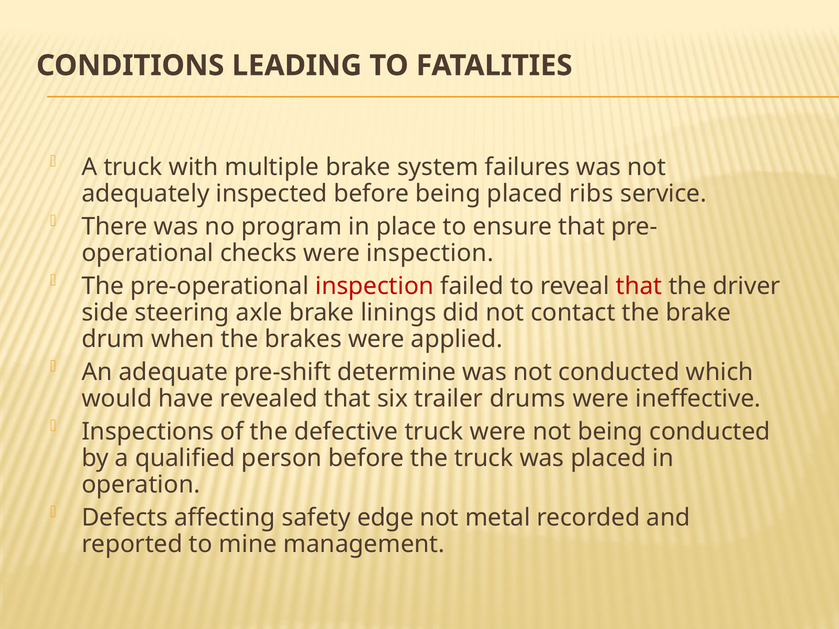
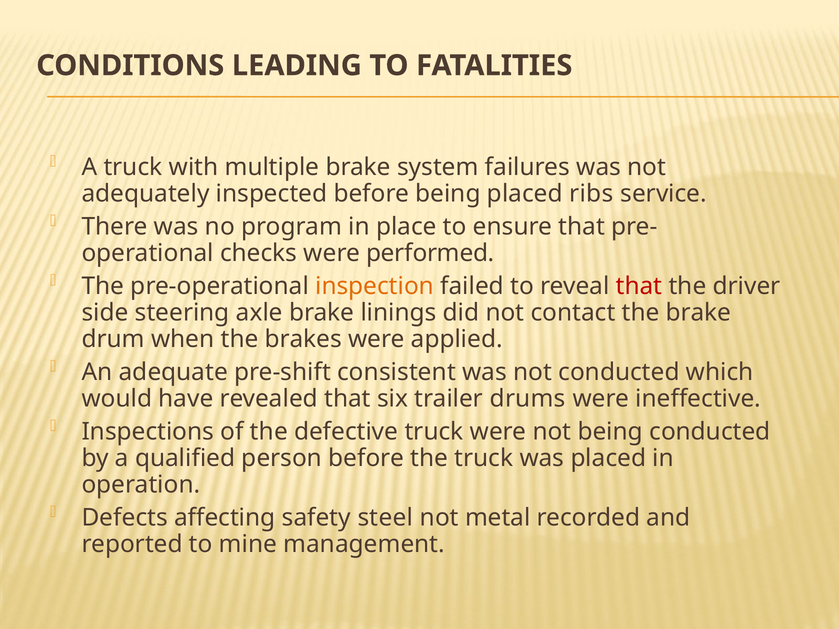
were inspection: inspection -> performed (430, 253)
inspection colour: red -> orange (375, 286)
determine: determine -> consistent (397, 372)
edge: edge -> steel (385, 518)
